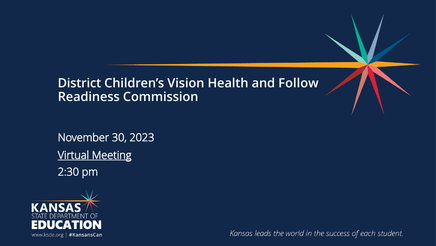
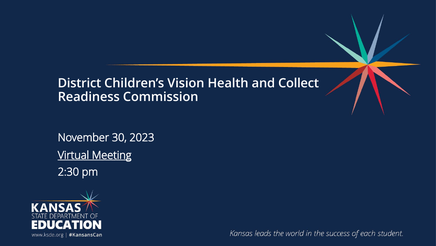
Follow: Follow -> Collect (299, 83)
